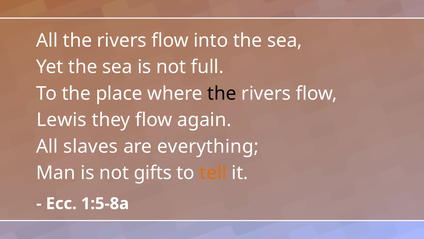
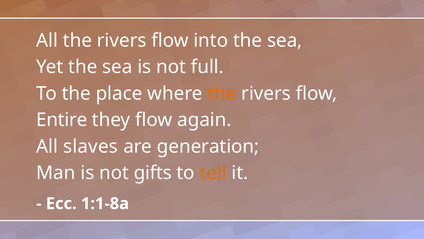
the colour: black -> orange (222, 93)
Lewis: Lewis -> Entire (62, 120)
everything: everything -> generation (208, 146)
1:5-8a: 1:5-8a -> 1:1-8a (105, 203)
